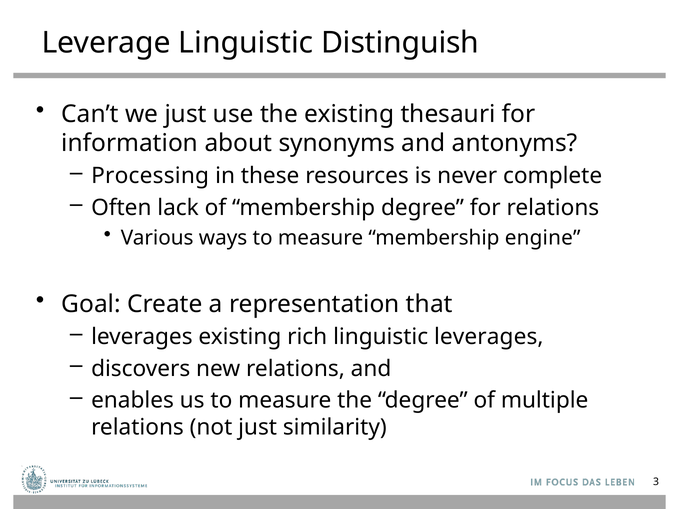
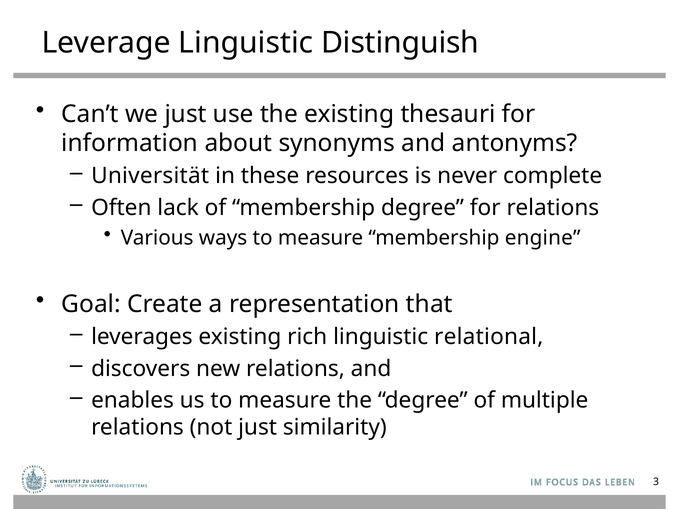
Processing: Processing -> Universität (150, 176)
linguistic leverages: leverages -> relational (489, 337)
